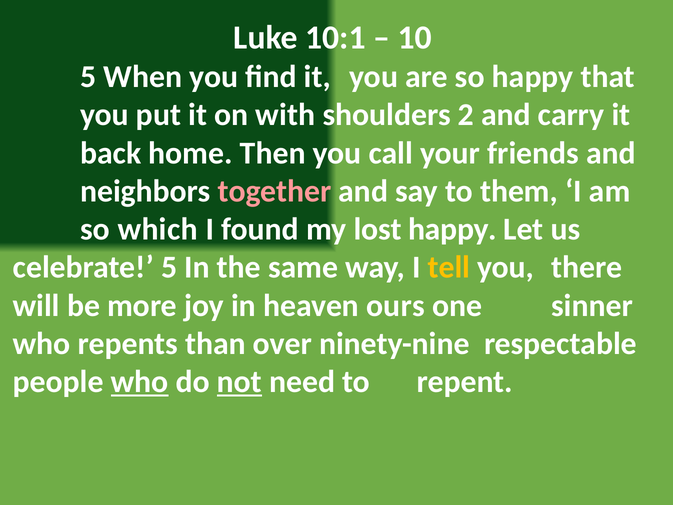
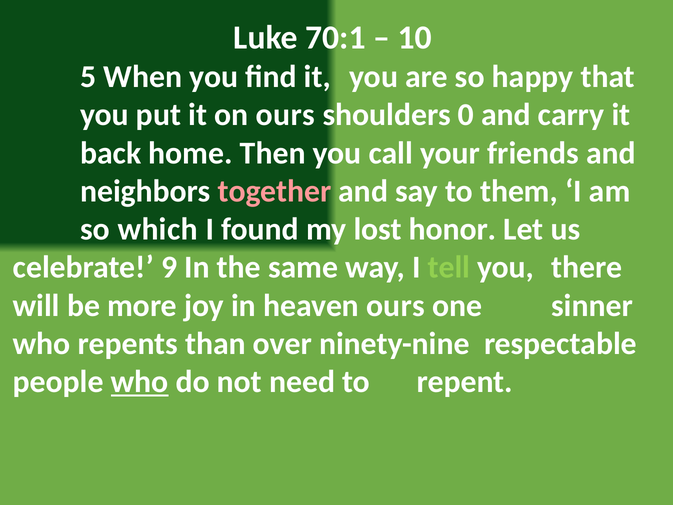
10:1: 10:1 -> 70:1 (336, 38)
on with: with -> ours (285, 115)
2: 2 -> 0 (466, 115)
lost happy: happy -> honor (453, 229)
celebrate 5: 5 -> 9 (169, 267)
tell colour: yellow -> light green (449, 267)
not underline: present -> none (239, 382)
